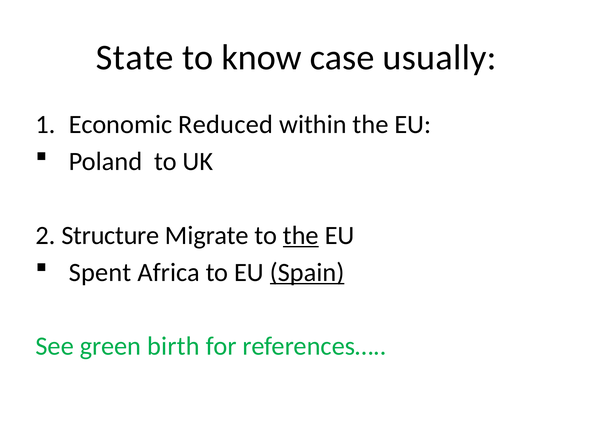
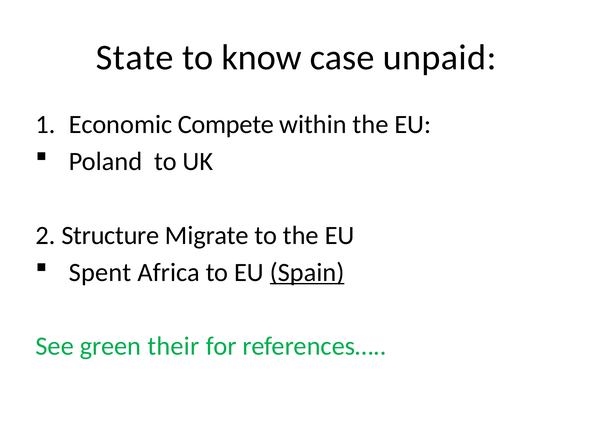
usually: usually -> unpaid (440, 57)
Reduced: Reduced -> Compete (226, 124)
the underline: present -> none (301, 235)
birth: birth -> their (173, 346)
